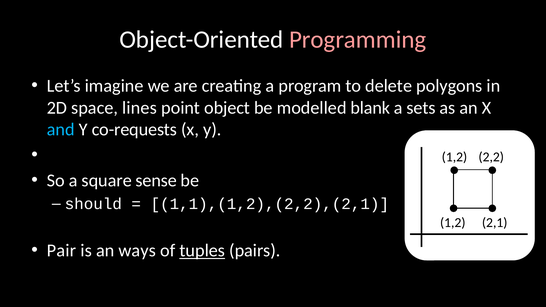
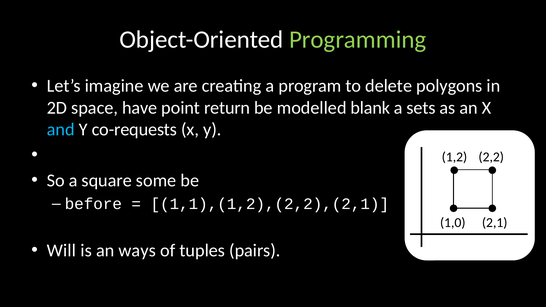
Programming colour: pink -> light green (358, 40)
lines: lines -> have (140, 108)
object: object -> return (227, 108)
sense: sense -> some (156, 181)
should: should -> before (93, 204)
1,2: 1,2 -> 1,0 (453, 223)
Pair: Pair -> Will (62, 251)
tuples underline: present -> none (202, 251)
